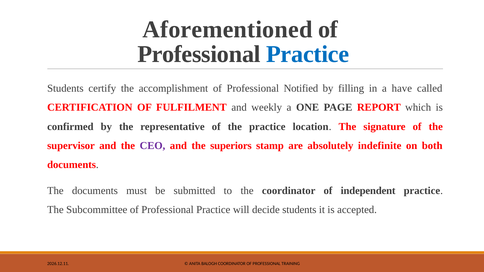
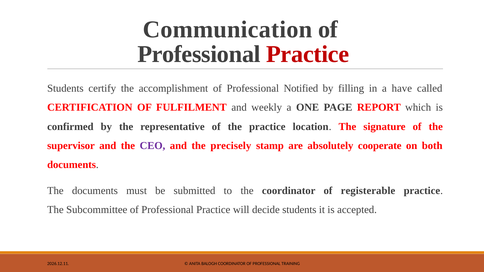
Aforementioned: Aforementioned -> Communication (227, 30)
Practice colour: blue -> red (308, 54)
superiors: superiors -> precisely (231, 146)
indefinite: indefinite -> cooperate (380, 146)
independent: independent -> registerable (368, 191)
